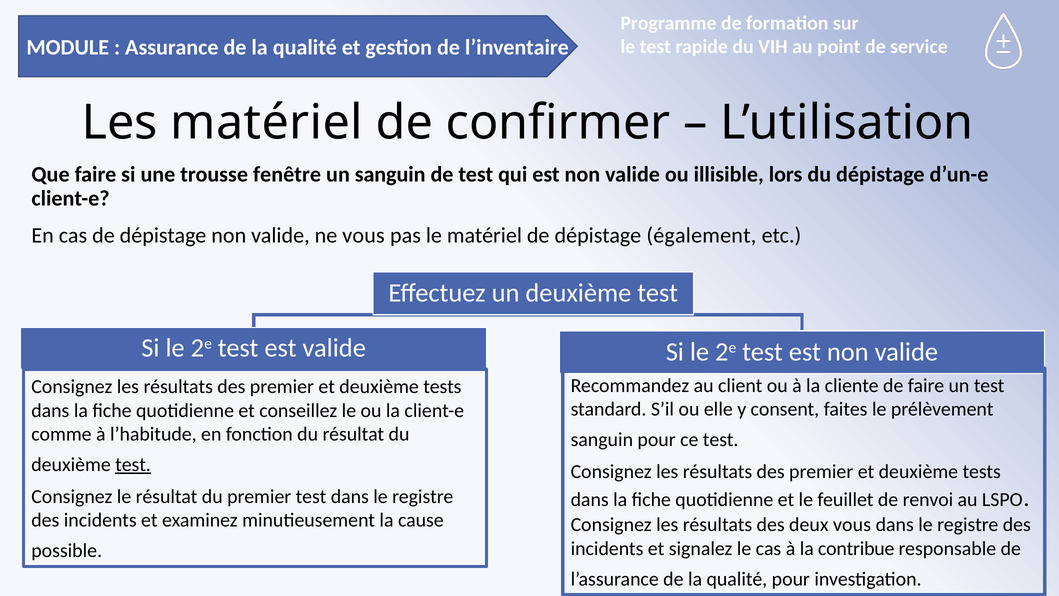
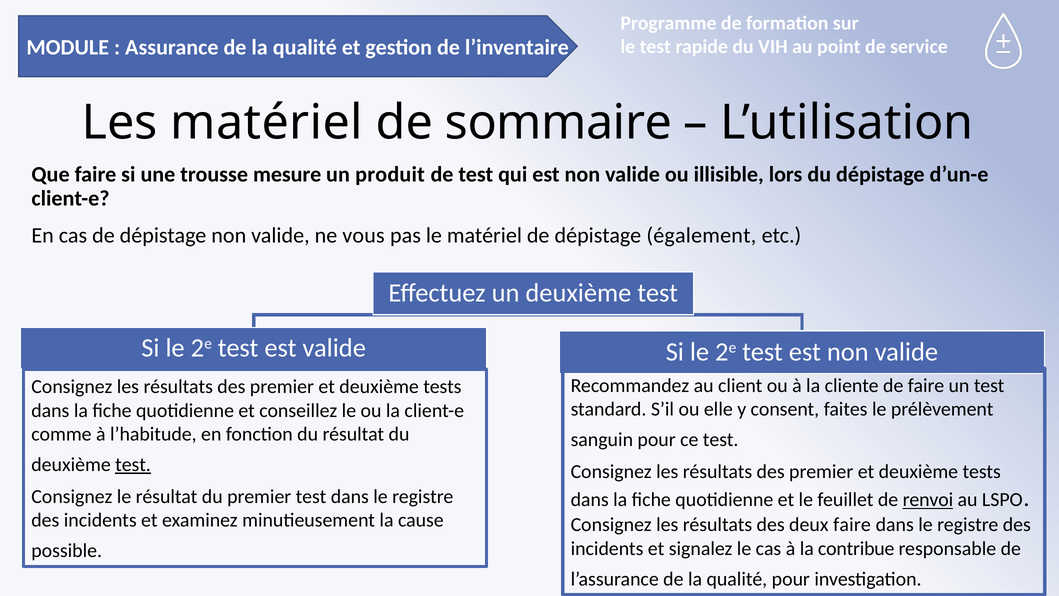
confirmer: confirmer -> sommaire (558, 123)
fenêtre: fenêtre -> mesure (287, 174)
un sanguin: sanguin -> produit (390, 174)
renvoi underline: none -> present (928, 500)
deux vous: vous -> faire (852, 524)
